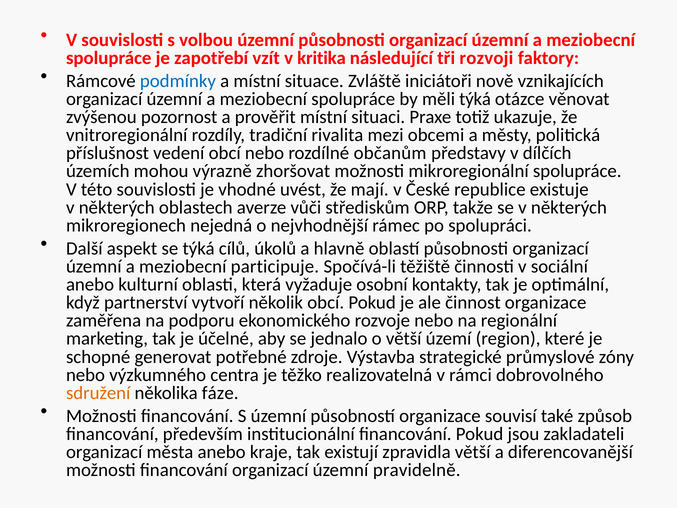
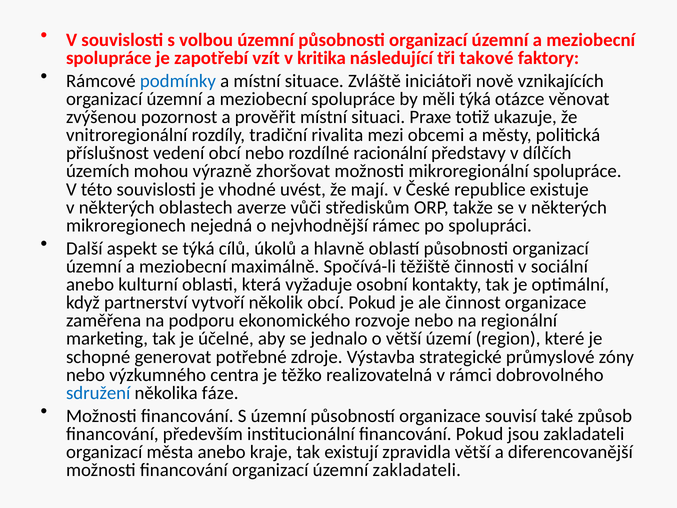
rozvoji: rozvoji -> takové (486, 58)
občanům: občanům -> racionální (390, 153)
participuje: participuje -> maximálně (275, 266)
sdružení colour: orange -> blue (98, 393)
územní pravidelně: pravidelně -> zakladateli (417, 470)
